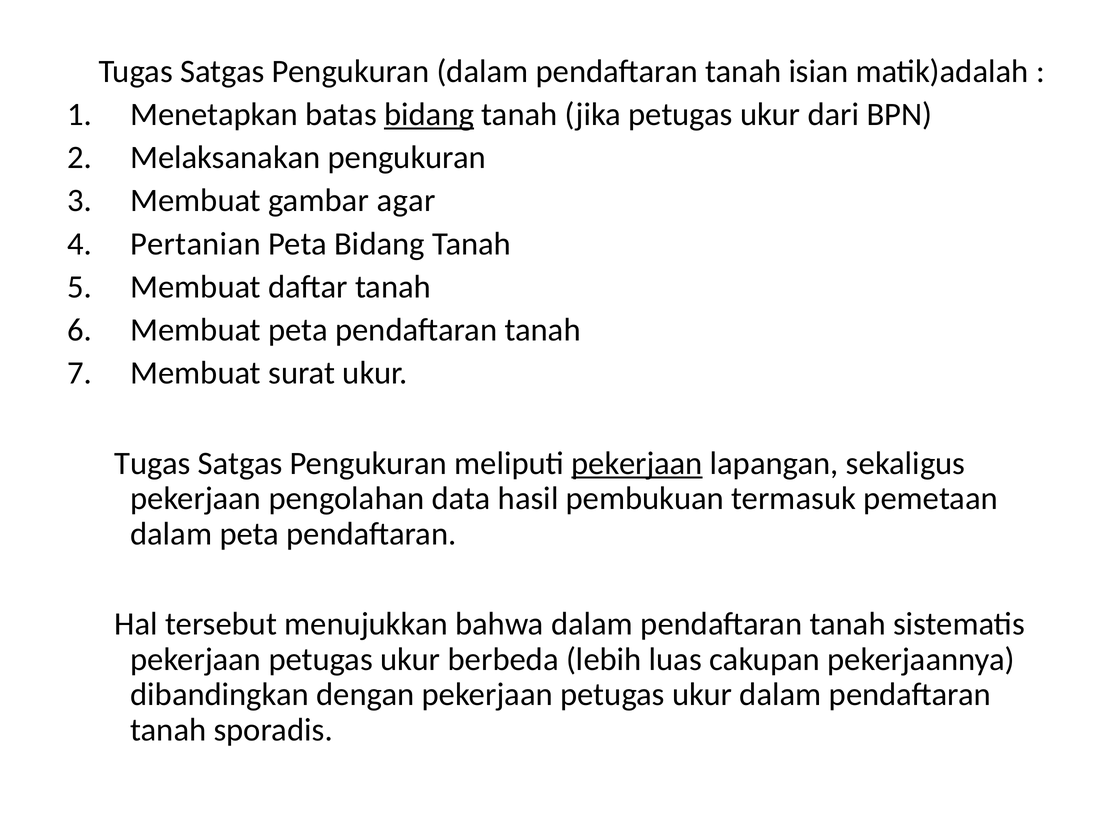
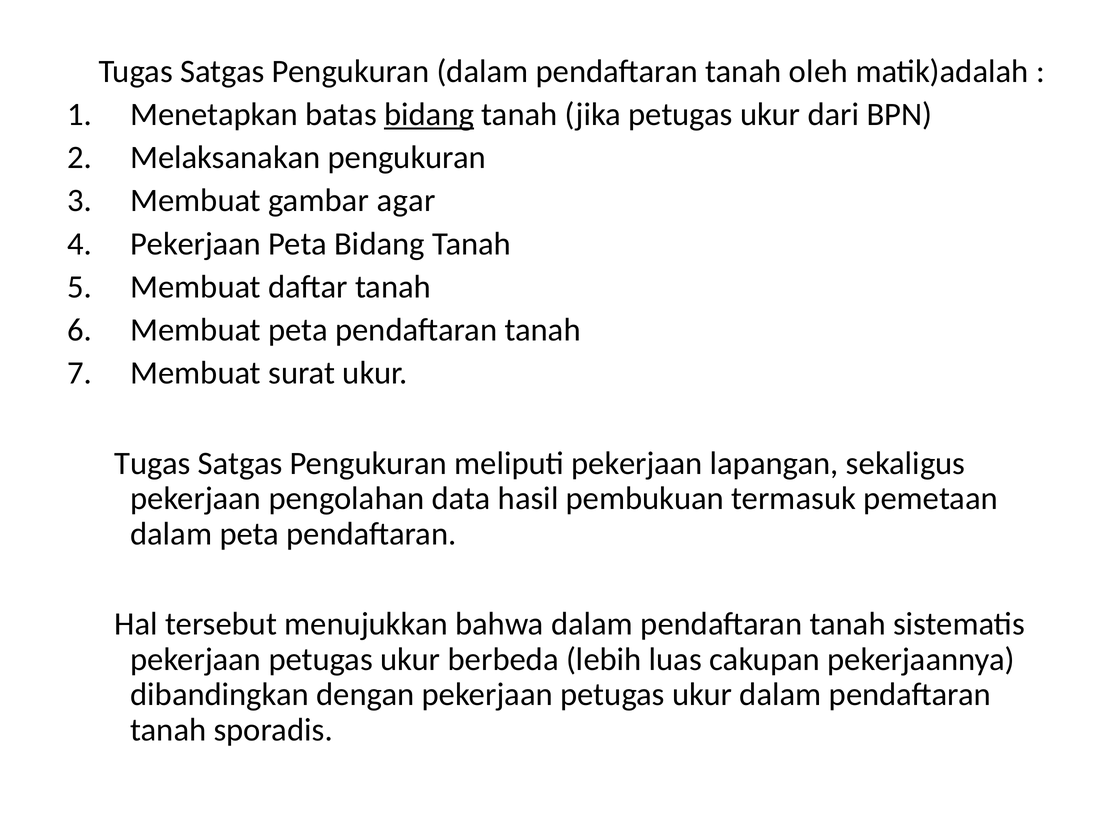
isian: isian -> oleh (818, 71)
Pertanian: Pertanian -> Pekerjaan (196, 244)
pekerjaan underline: present -> none (637, 463)
